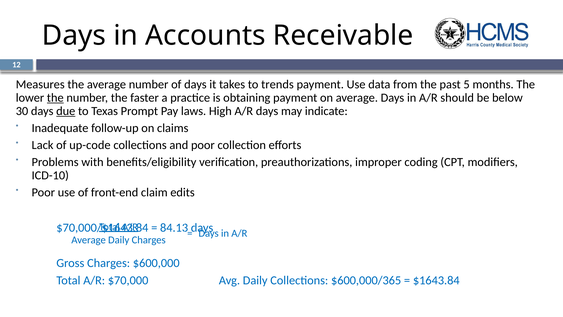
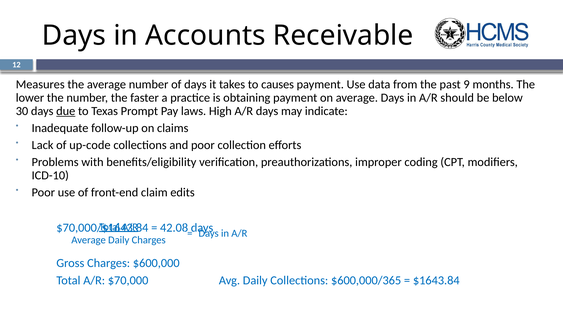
trends: trends -> causes (278, 84)
5: 5 -> 9 (467, 84)
the underline: present -> none (55, 98)
84.13: 84.13 -> 42.08 (174, 228)
